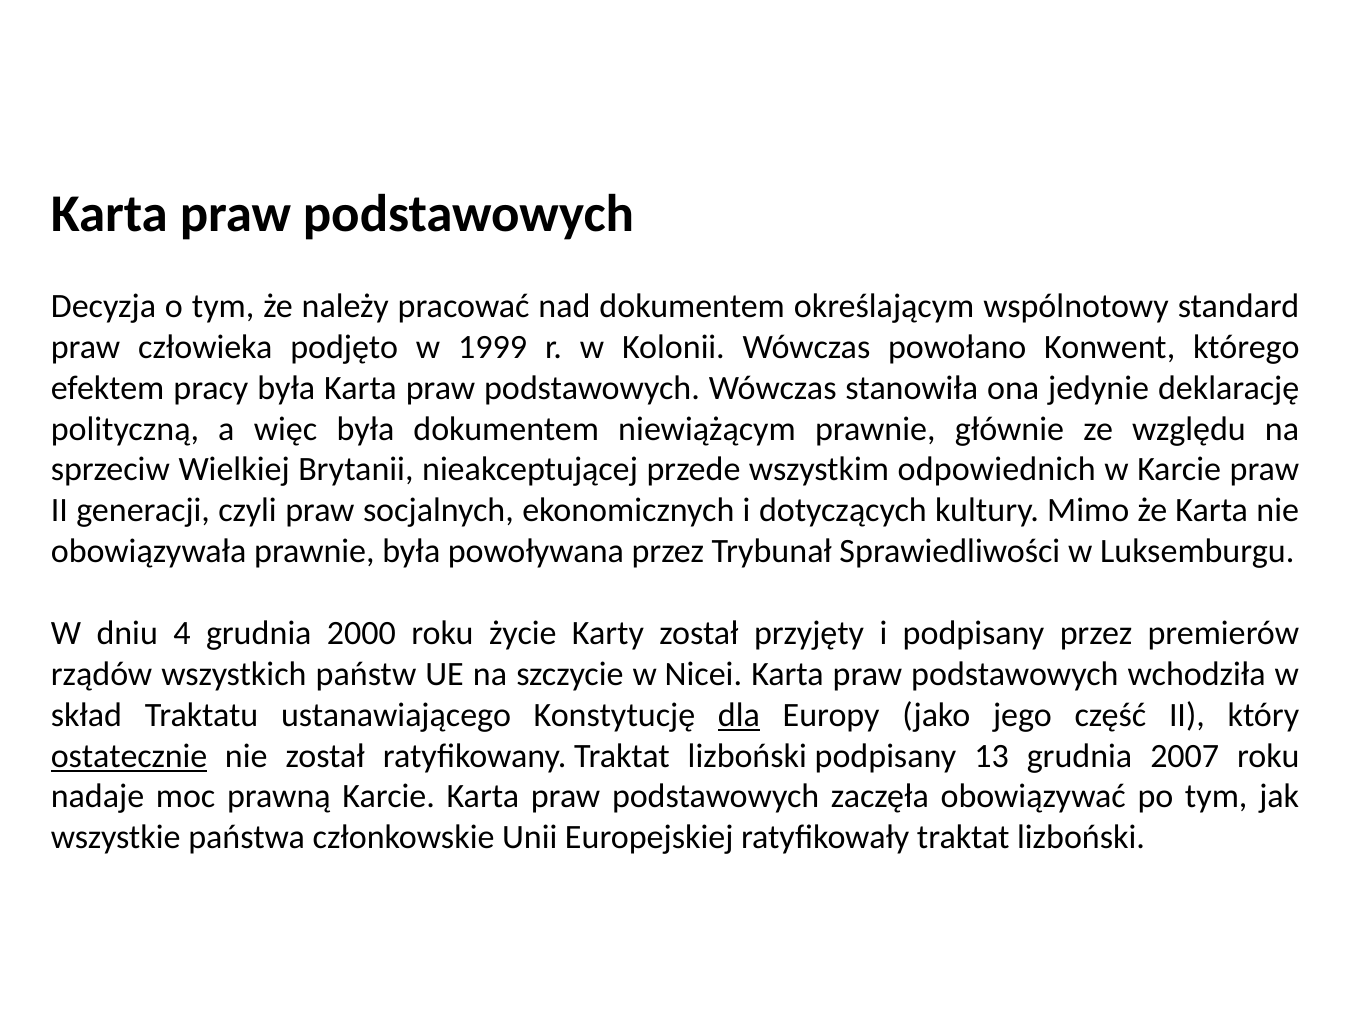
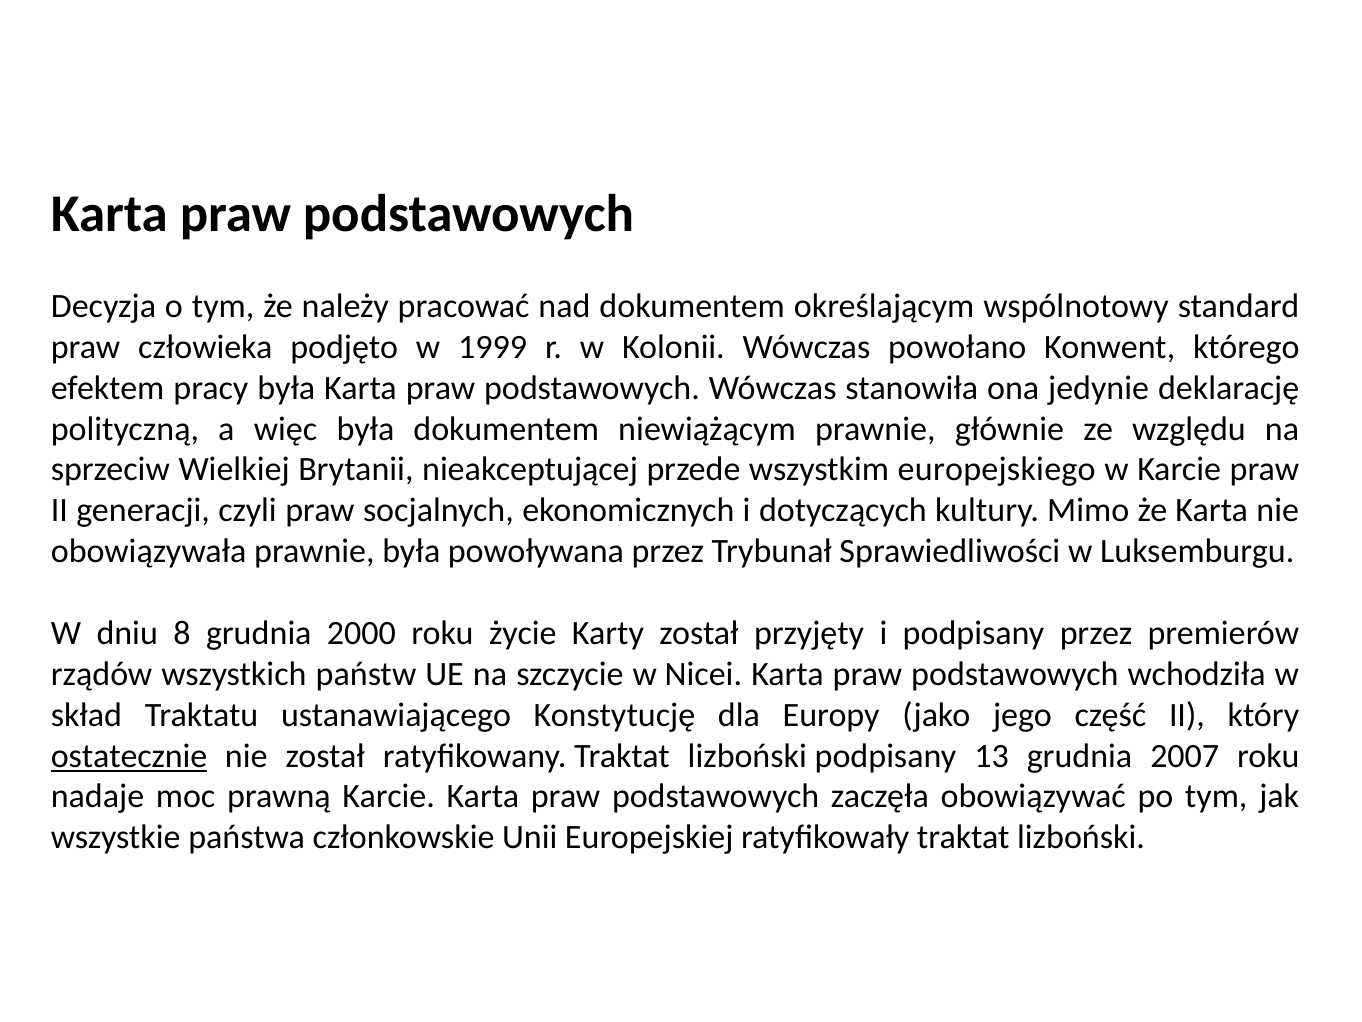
odpowiednich: odpowiednich -> europejskiego (997, 469)
4: 4 -> 8 (182, 633)
dla underline: present -> none (739, 715)
